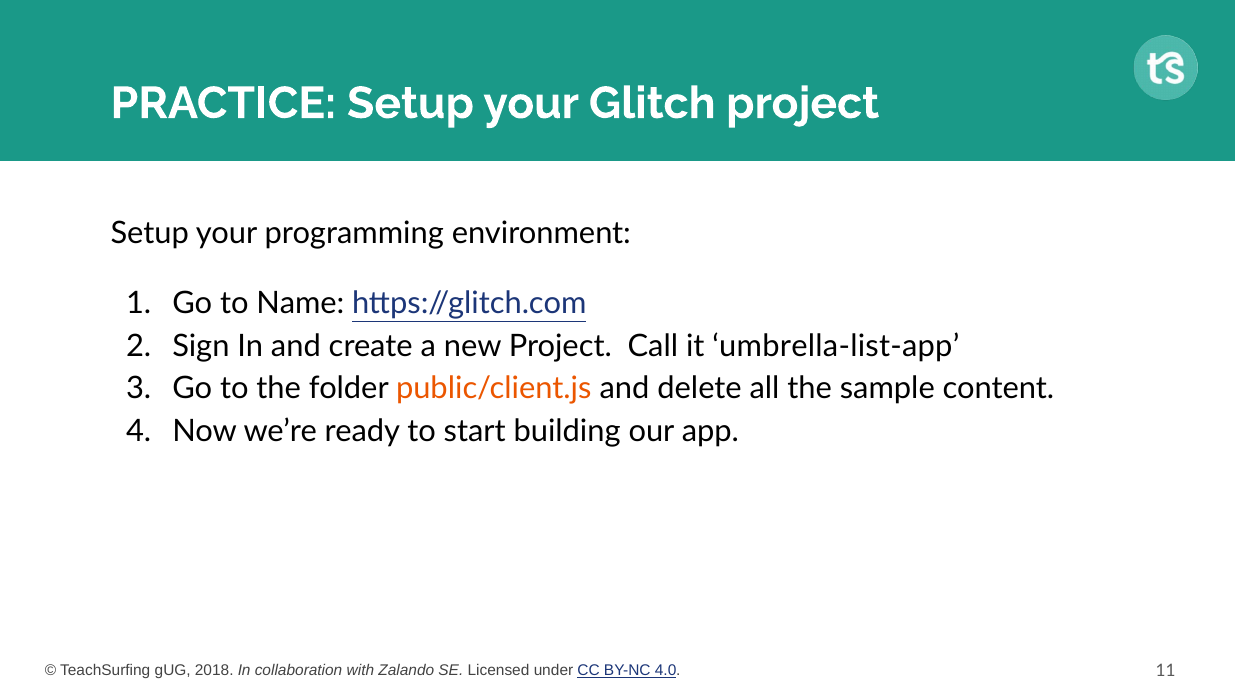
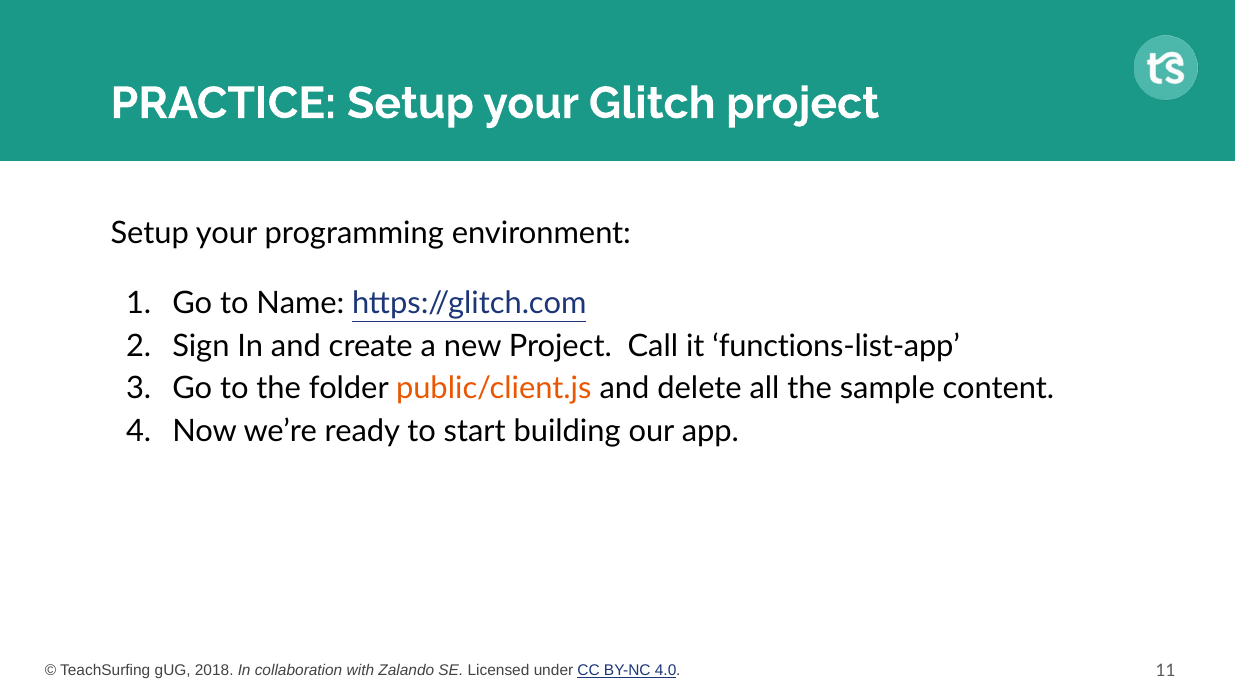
umbrella-list-app: umbrella-list-app -> functions-list-app (836, 346)
